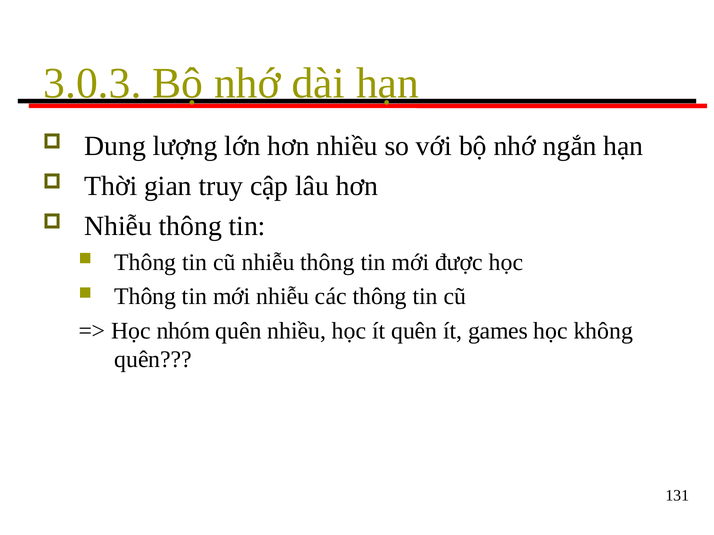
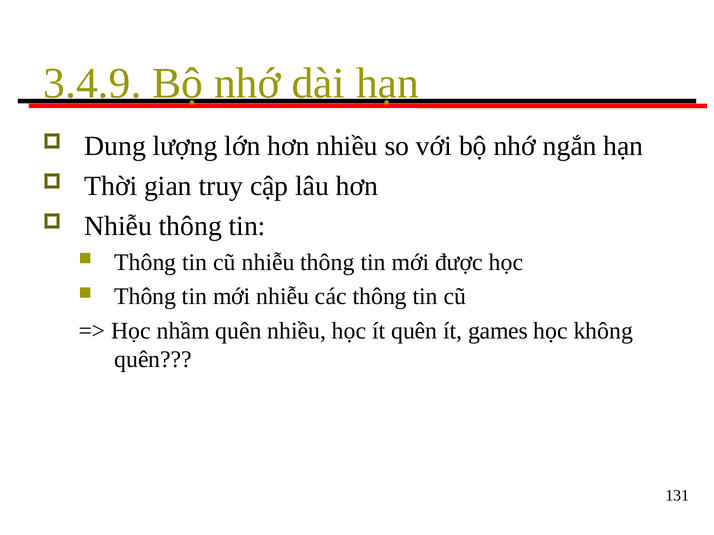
3.0.3: 3.0.3 -> 3.4.9 (92, 83)
nhóm: nhóm -> nhầm (183, 331)
